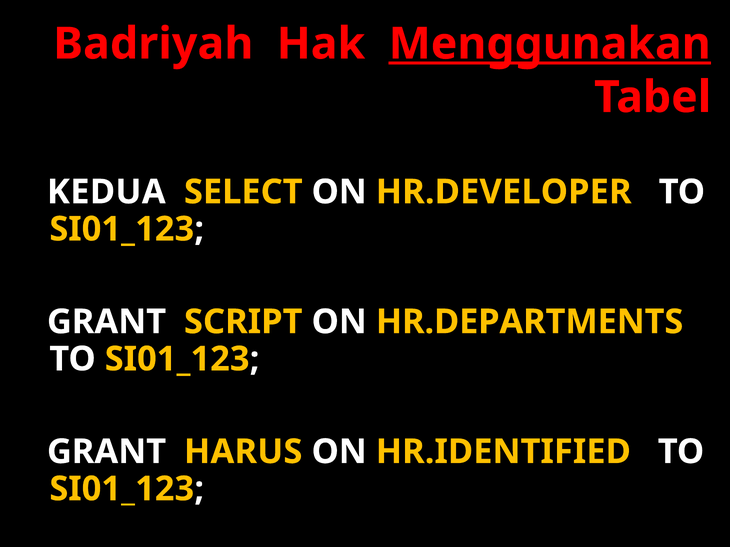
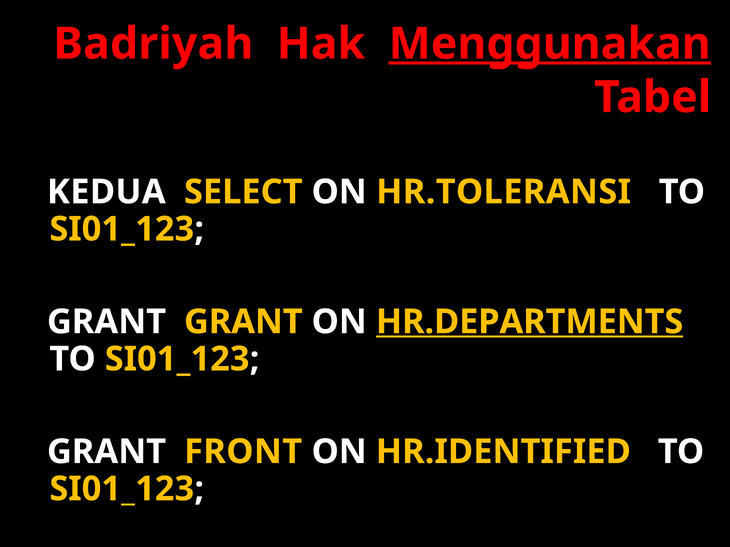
HR.DEVELOPER: HR.DEVELOPER -> HR.TOLERANSI (504, 192)
GRANT SCRIPT: SCRIPT -> GRANT (243, 322)
HR.DEPARTMENTS underline: none -> present (530, 322)
HARUS: HARUS -> FRONT (243, 452)
